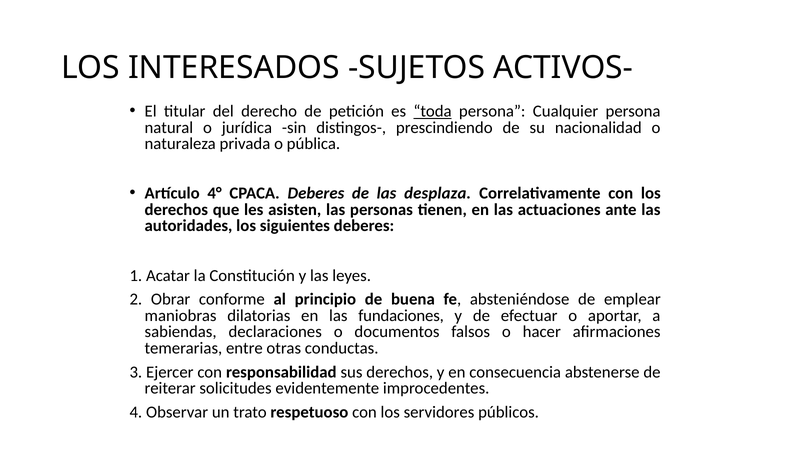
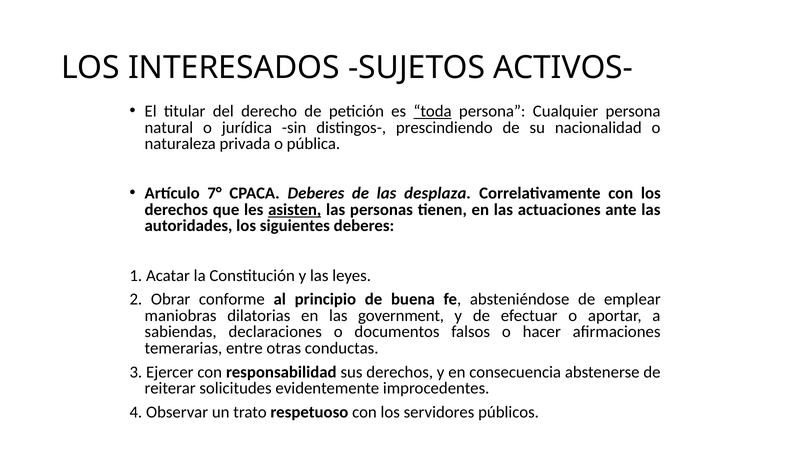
4°: 4° -> 7° (215, 193)
asisten underline: none -> present (295, 210)
fundaciones: fundaciones -> government (401, 315)
